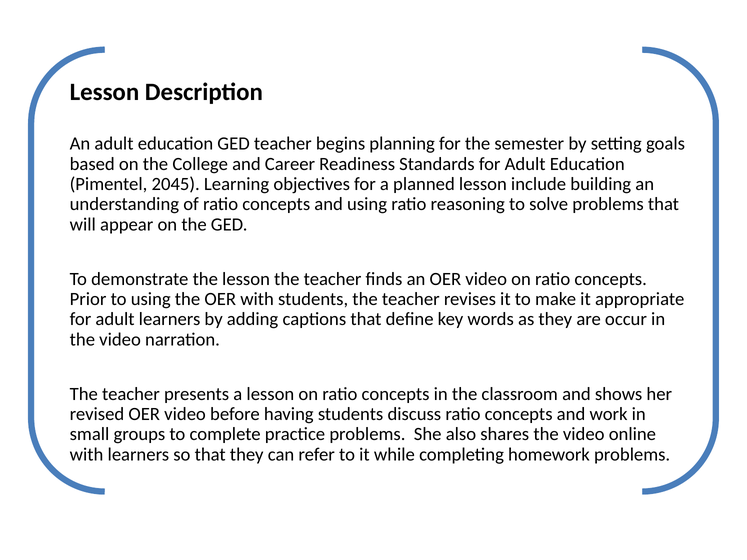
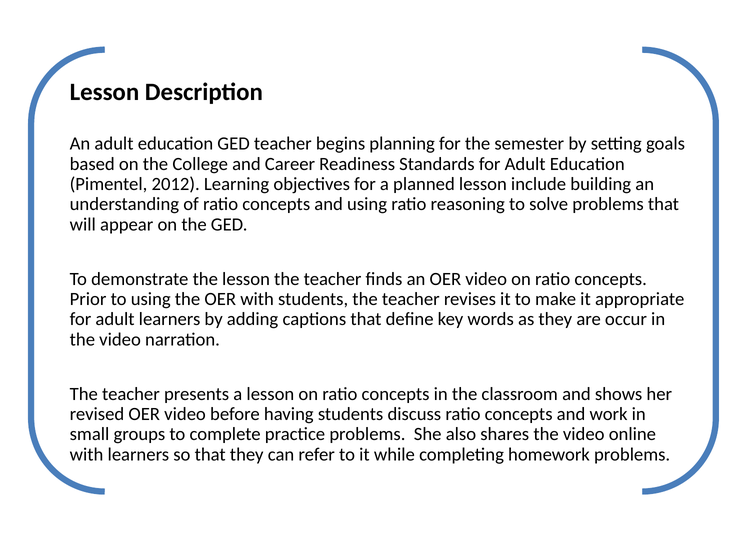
2045: 2045 -> 2012 (176, 184)
